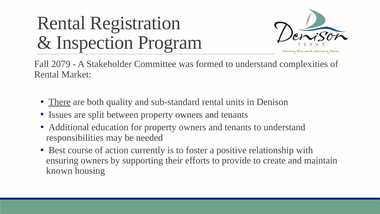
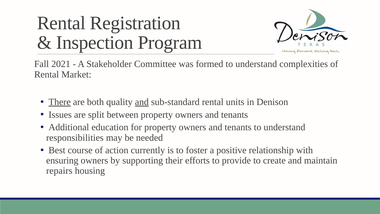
2079: 2079 -> 2021 (61, 64)
and underline: none -> present (142, 102)
known: known -> repairs (59, 171)
